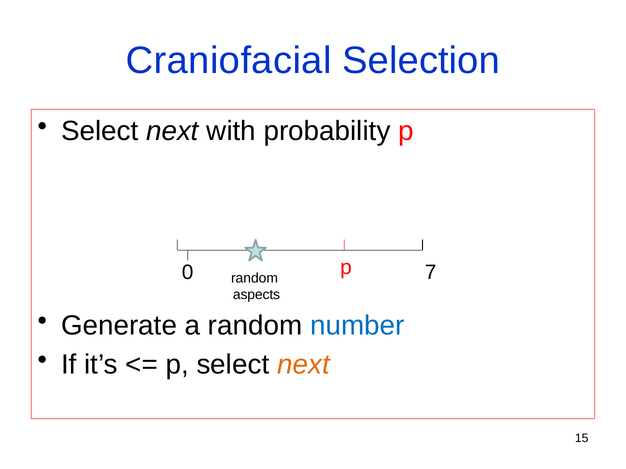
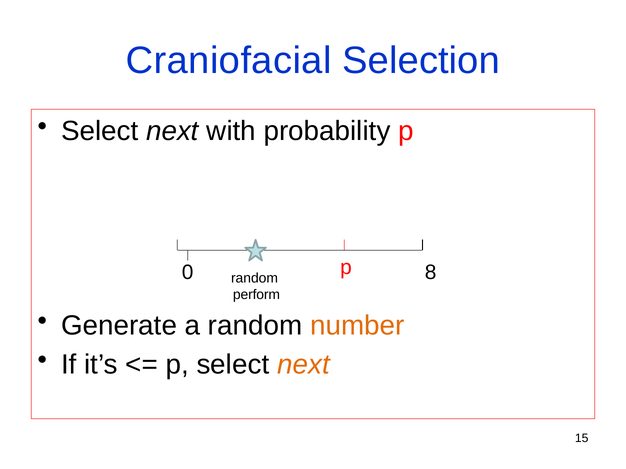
7: 7 -> 8 (431, 273)
aspects: aspects -> perform (256, 295)
number colour: blue -> orange (357, 326)
